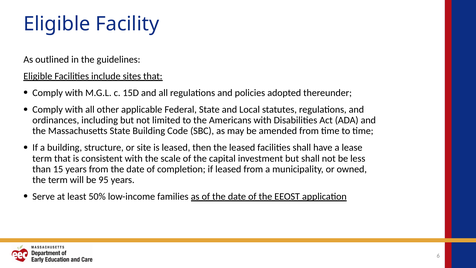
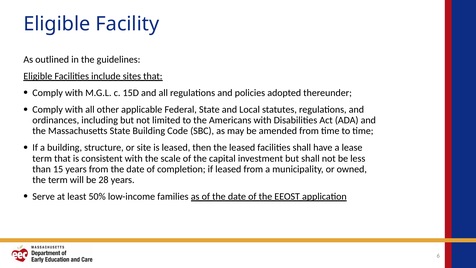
95: 95 -> 28 (103, 180)
